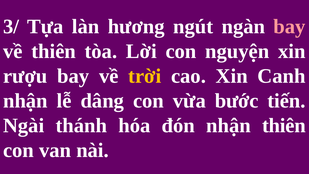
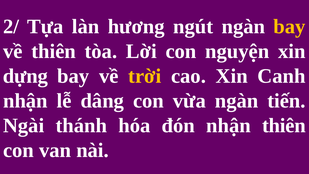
3/: 3/ -> 2/ (11, 27)
bay colour: pink -> yellow (289, 27)
rượu: rượu -> dựng (25, 76)
vừa bước: bước -> ngàn (237, 101)
